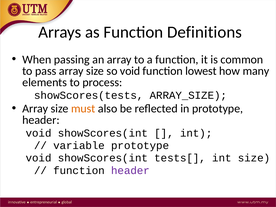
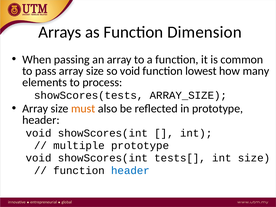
Definitions: Definitions -> Dimension (204, 32)
variable: variable -> multiple (79, 146)
header colour: purple -> blue (130, 170)
